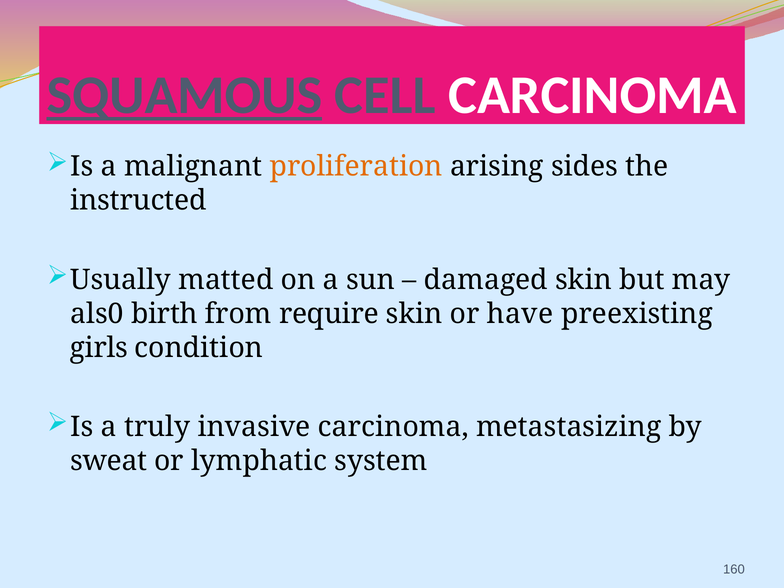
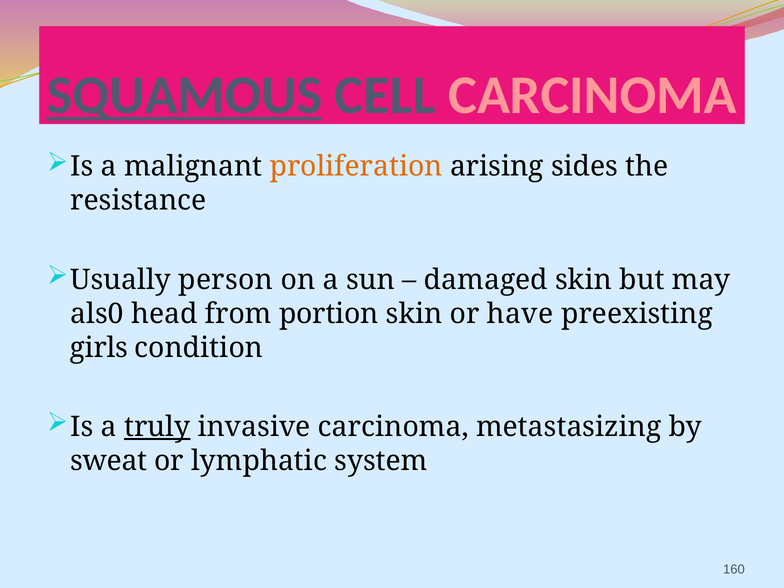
CARCINOMA colour: white -> pink (593, 95)
instructed: instructed -> resistance (138, 201)
matted: matted -> person (226, 280)
birth: birth -> head (164, 314)
require: require -> portion (329, 314)
truly underline: none -> present (157, 427)
